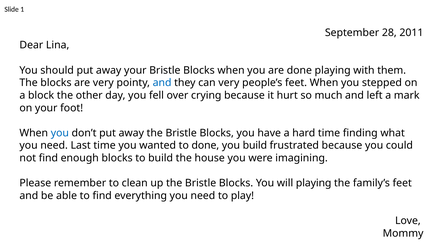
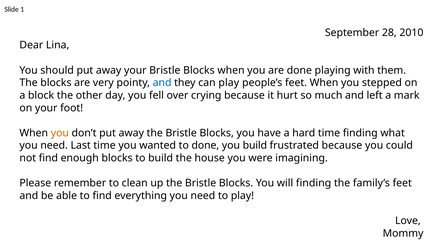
2011: 2011 -> 2010 (411, 33)
can very: very -> play (229, 83)
you colour: blue -> orange (60, 133)
will playing: playing -> finding (314, 183)
